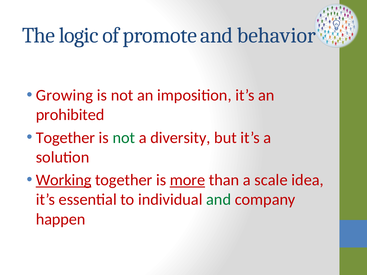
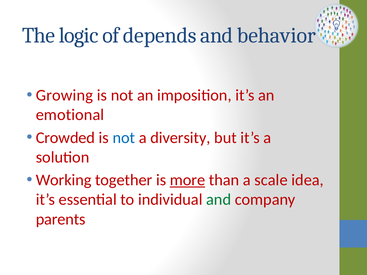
promote: promote -> depends (160, 35)
prohibited: prohibited -> emotional (70, 115)
Together: Together -> Crowded (65, 138)
not colour: green -> blue (124, 138)
Working underline: present -> none (64, 180)
happen: happen -> parents (61, 219)
